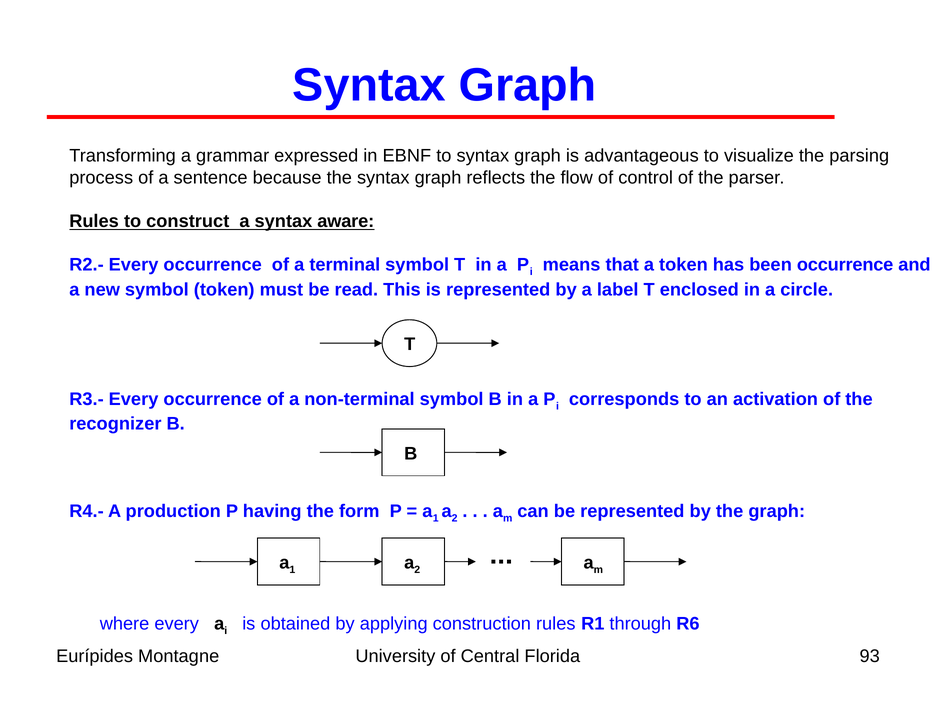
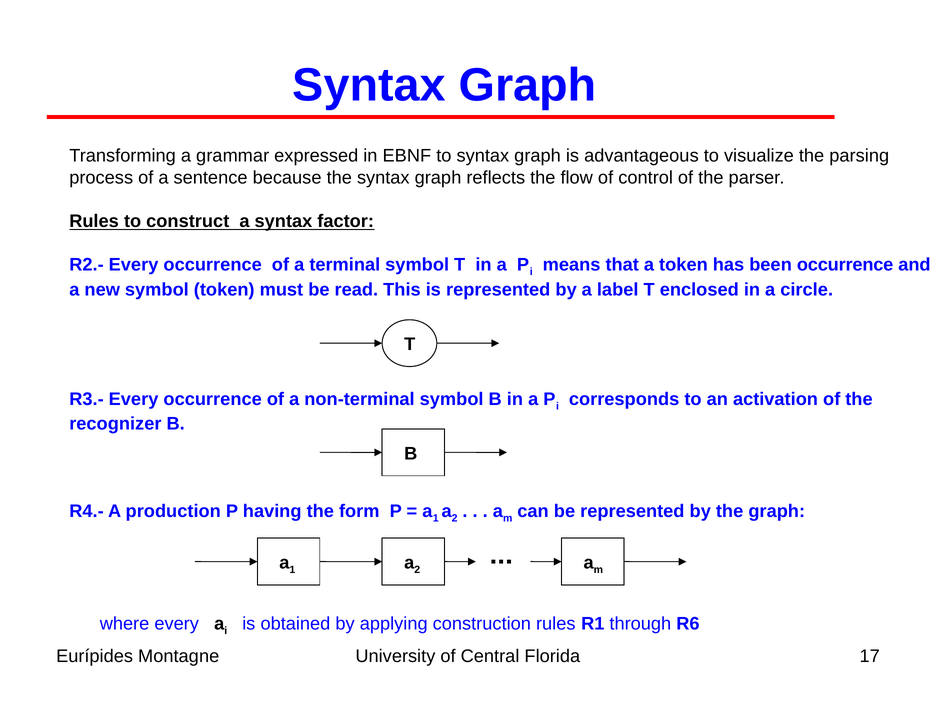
aware: aware -> factor (346, 221)
93: 93 -> 17 (870, 656)
